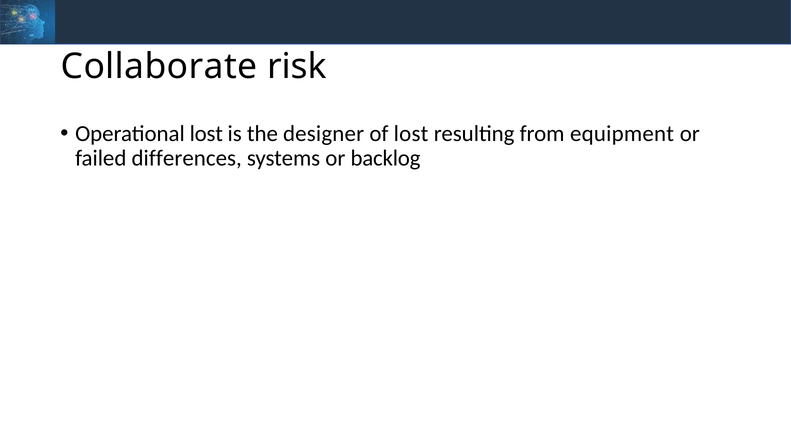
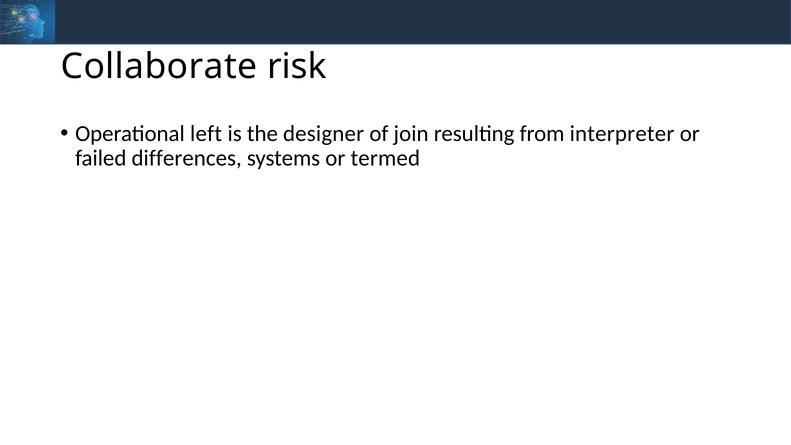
Operational lost: lost -> left (206, 134)
of lost: lost -> join (411, 134)
equipment: equipment -> interpreter (622, 134)
backlog: backlog -> termed (385, 158)
